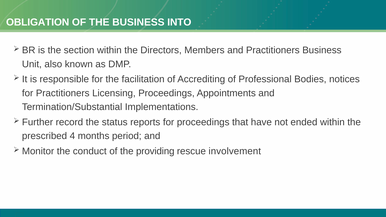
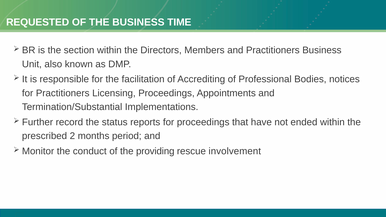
OBLIGATION: OBLIGATION -> REQUESTED (38, 22)
INTO: INTO -> TIME (179, 22)
prescribed 4: 4 -> 2 (72, 136)
